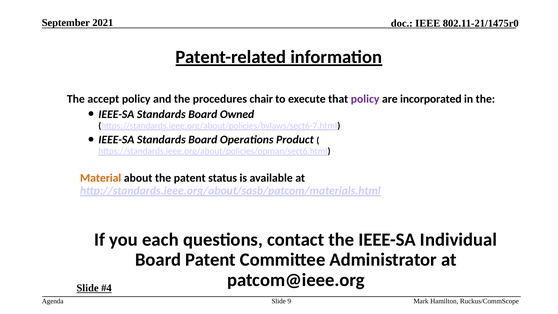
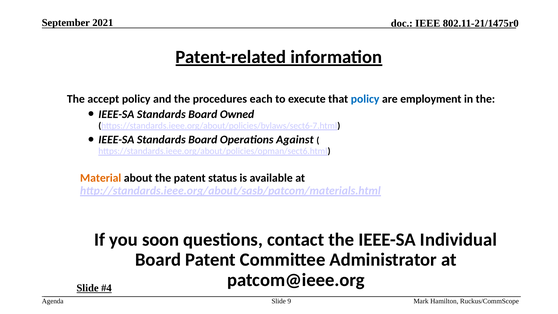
chair: chair -> each (261, 99)
policy colour: purple -> blue (365, 99)
incorporated: incorporated -> employment (431, 99)
Product: Product -> Against (295, 140)
each: each -> soon (161, 240)
